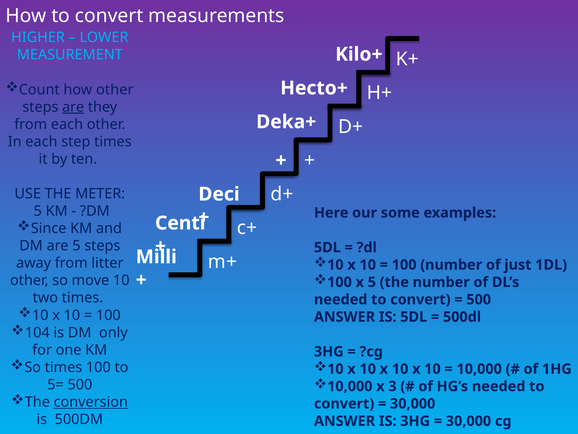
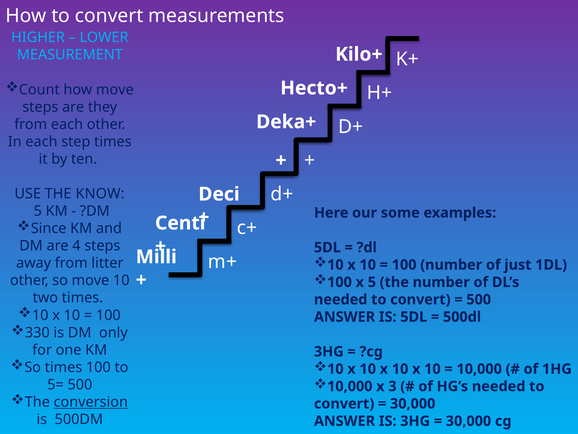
how other: other -> move (115, 89)
are underline: present -> none (73, 107)
METER: METER -> KNOW (100, 194)
are 5: 5 -> 4 (76, 246)
104: 104 -> 330 (37, 332)
